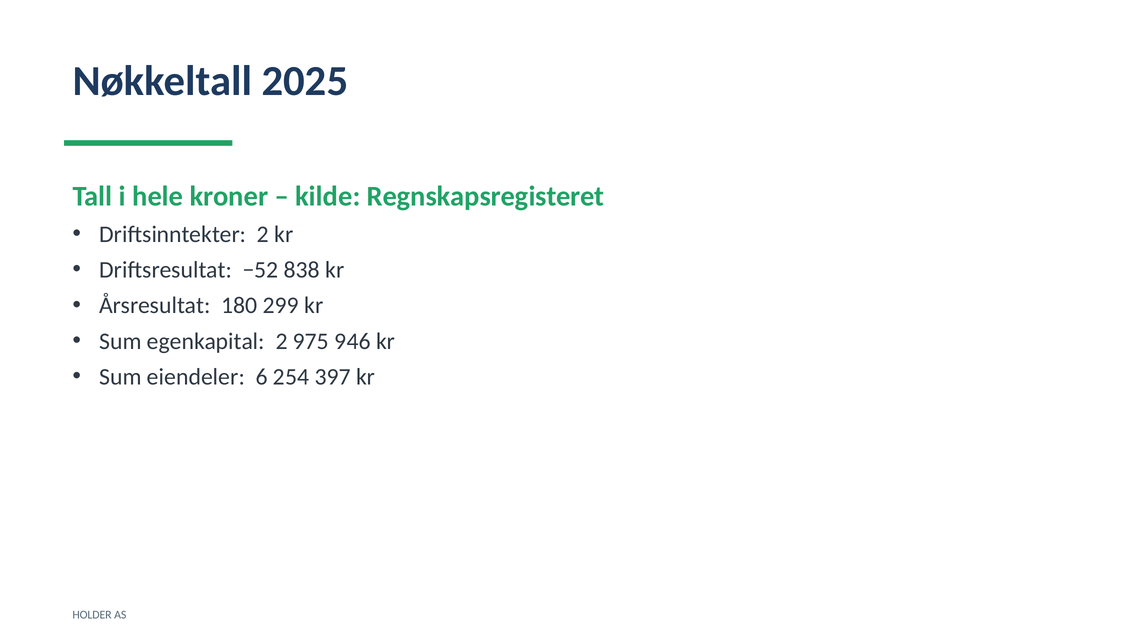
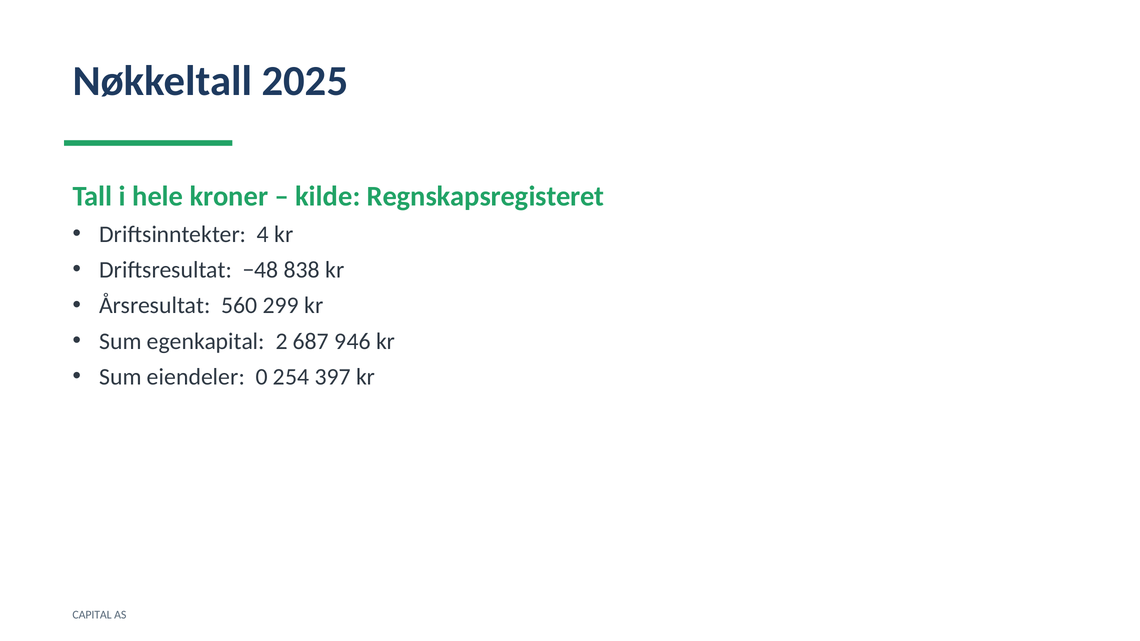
Driftsinntekter 2: 2 -> 4 (263, 234)
−52: −52 -> −48 (261, 270)
180: 180 -> 560 (239, 306)
975: 975 -> 687 (311, 341)
6: 6 -> 0 (262, 377)
HOLDER: HOLDER -> CAPITAL (92, 615)
